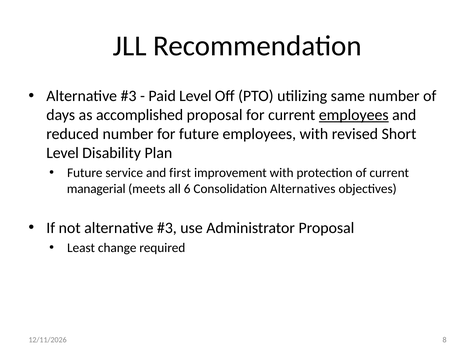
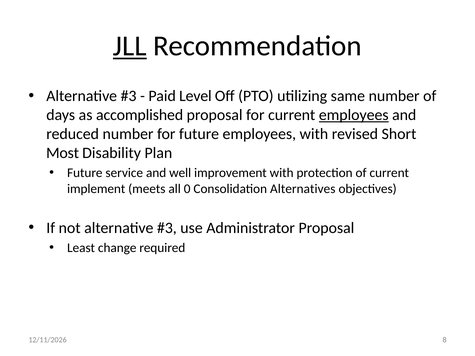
JLL underline: none -> present (130, 46)
Level: Level -> Most (63, 153)
first: first -> well (180, 173)
managerial: managerial -> implement (96, 189)
6: 6 -> 0 (187, 189)
